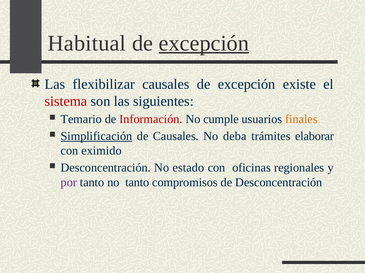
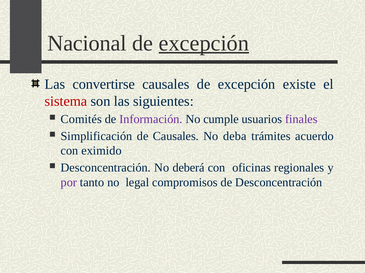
Habitual: Habitual -> Nacional (87, 43)
flexibilizar: flexibilizar -> convertirse (104, 84)
Temario: Temario -> Comités (81, 119)
Información colour: red -> purple (151, 119)
finales colour: orange -> purple (301, 119)
Simplificación underline: present -> none (96, 137)
elaborar: elaborar -> acuerdo (314, 137)
estado: estado -> deberá (188, 168)
no tanto: tanto -> legal (137, 183)
